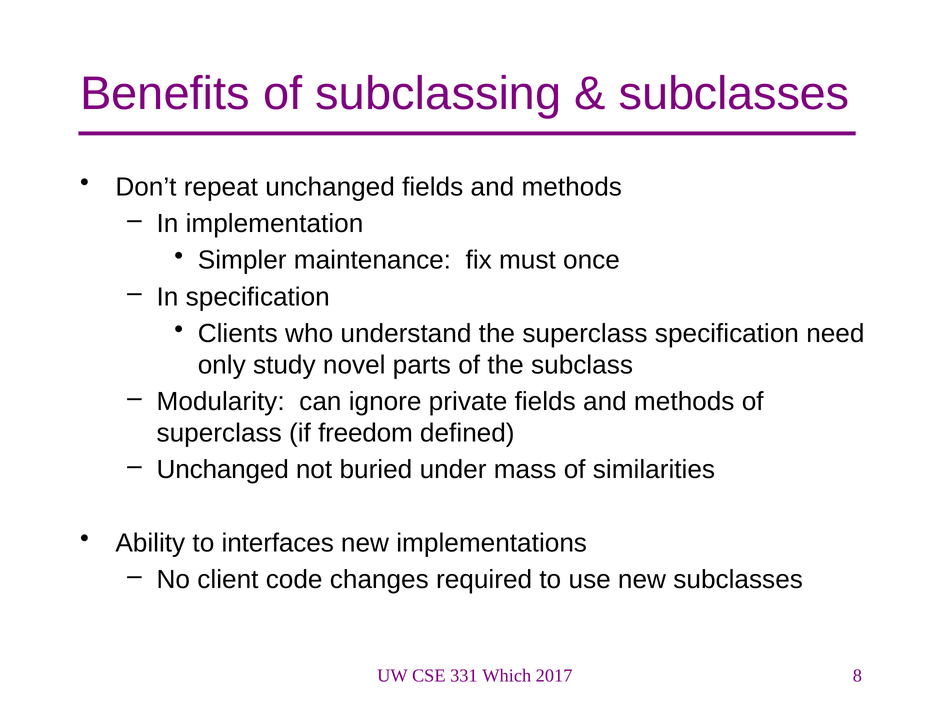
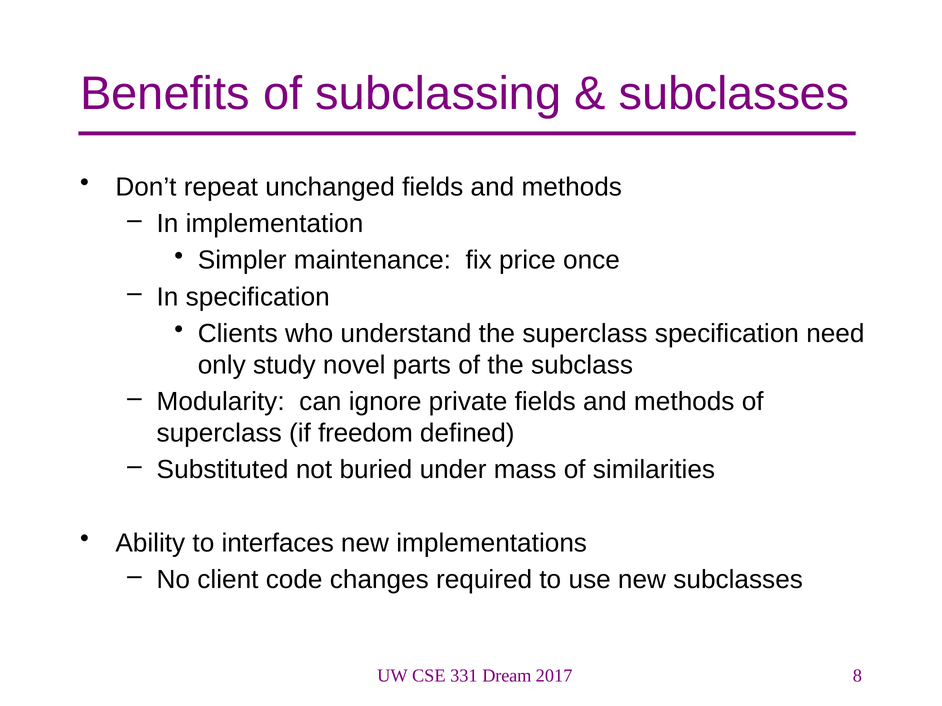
must: must -> price (527, 260)
Unchanged: Unchanged -> Substituted (223, 470)
Which: Which -> Dream (507, 676)
